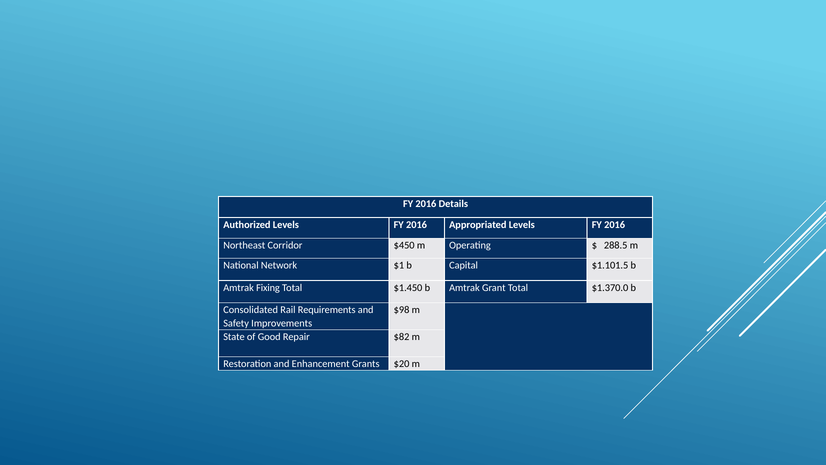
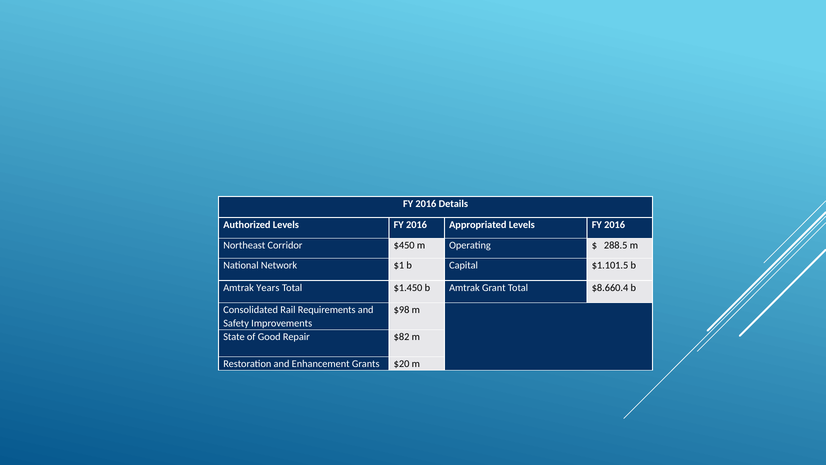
Fixing: Fixing -> Years (268, 288)
$1.370.0: $1.370.0 -> $8.660.4 (610, 288)
